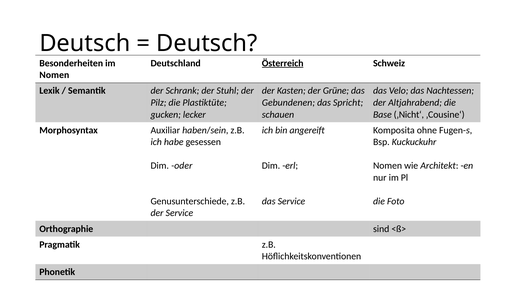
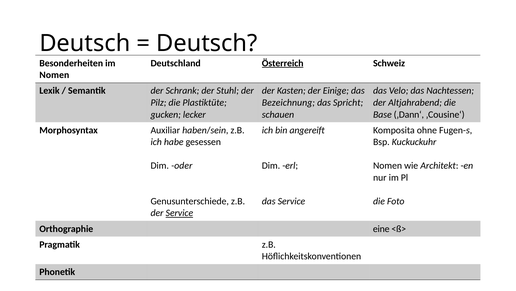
Grüne: Grüne -> Einige (336, 91)
Gebundenen: Gebundenen -> Bezeichnung (288, 102)
‚Nicht‘: ‚Nicht‘ -> ‚Dann‘ (409, 114)
Service underline: none -> present (179, 213)
sind: sind -> eine (381, 228)
